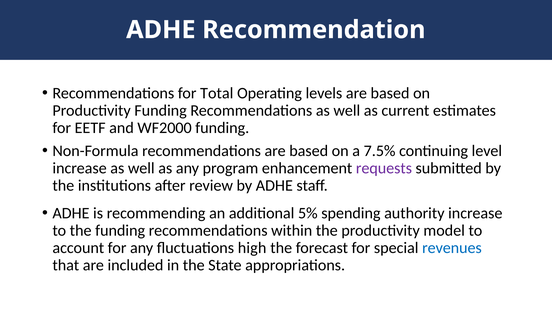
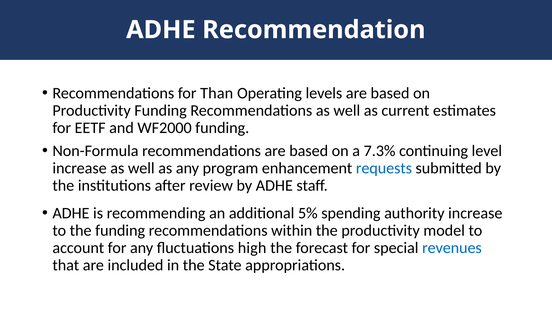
Total: Total -> Than (217, 93)
7.5%: 7.5% -> 7.3% (380, 151)
requests colour: purple -> blue (384, 168)
